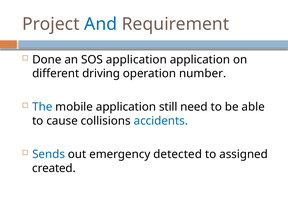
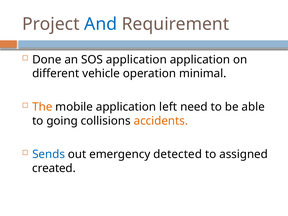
driving: driving -> vehicle (101, 74)
number: number -> minimal (203, 74)
The colour: blue -> orange (42, 107)
still: still -> left (168, 107)
cause: cause -> going (62, 121)
accidents colour: blue -> orange (161, 121)
